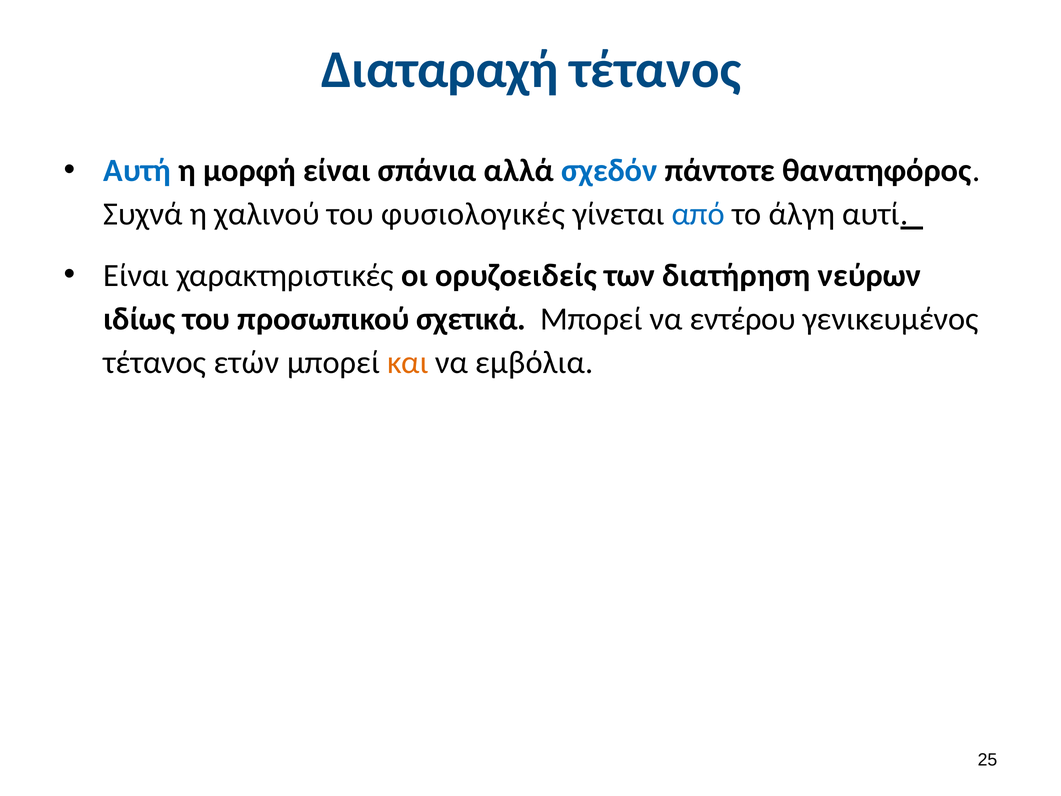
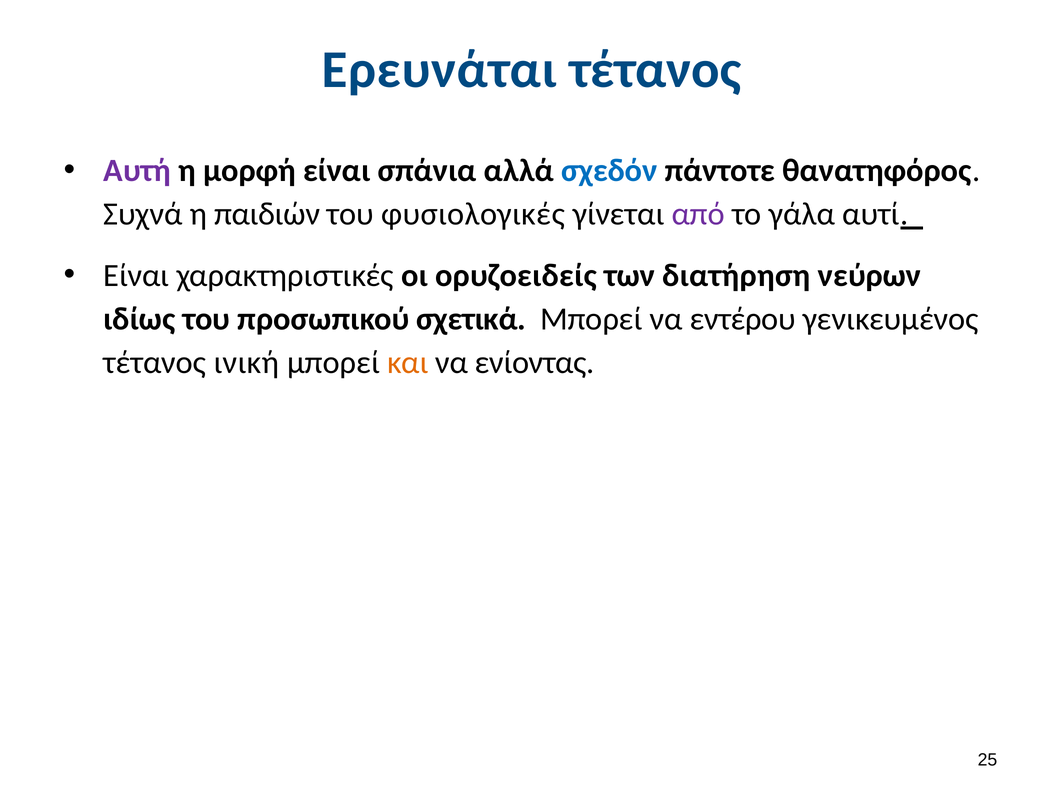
Διαταραχή: Διαταραχή -> Ερευνάται (439, 70)
Αυτή colour: blue -> purple (137, 171)
χαλινού: χαλινού -> παιδιών (267, 214)
από colour: blue -> purple (698, 214)
άλγη: άλγη -> γάλα (802, 214)
ετών: ετών -> ινική (247, 362)
εμβόλια: εμβόλια -> ενίοντας (535, 362)
